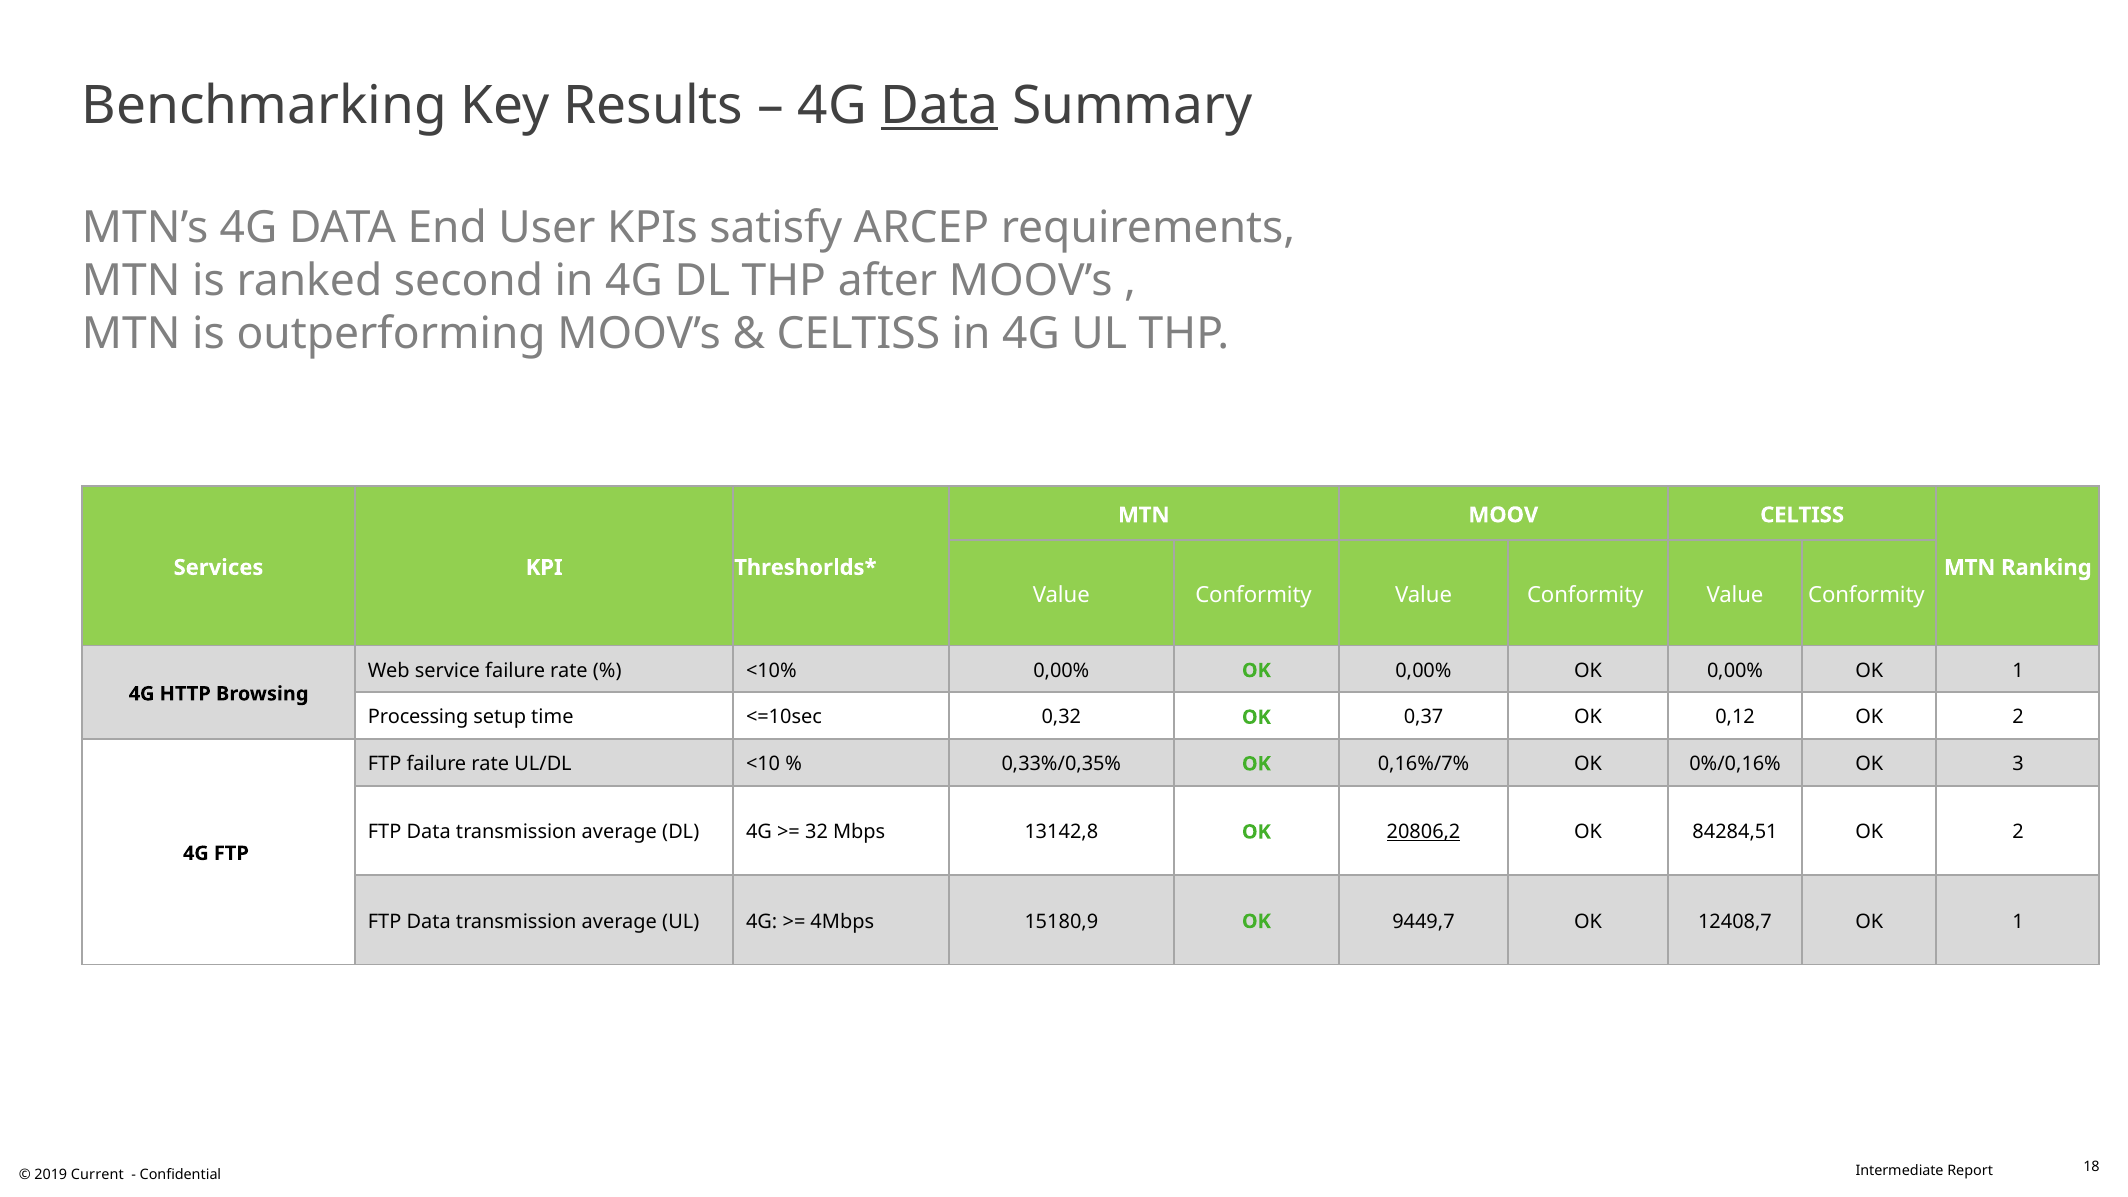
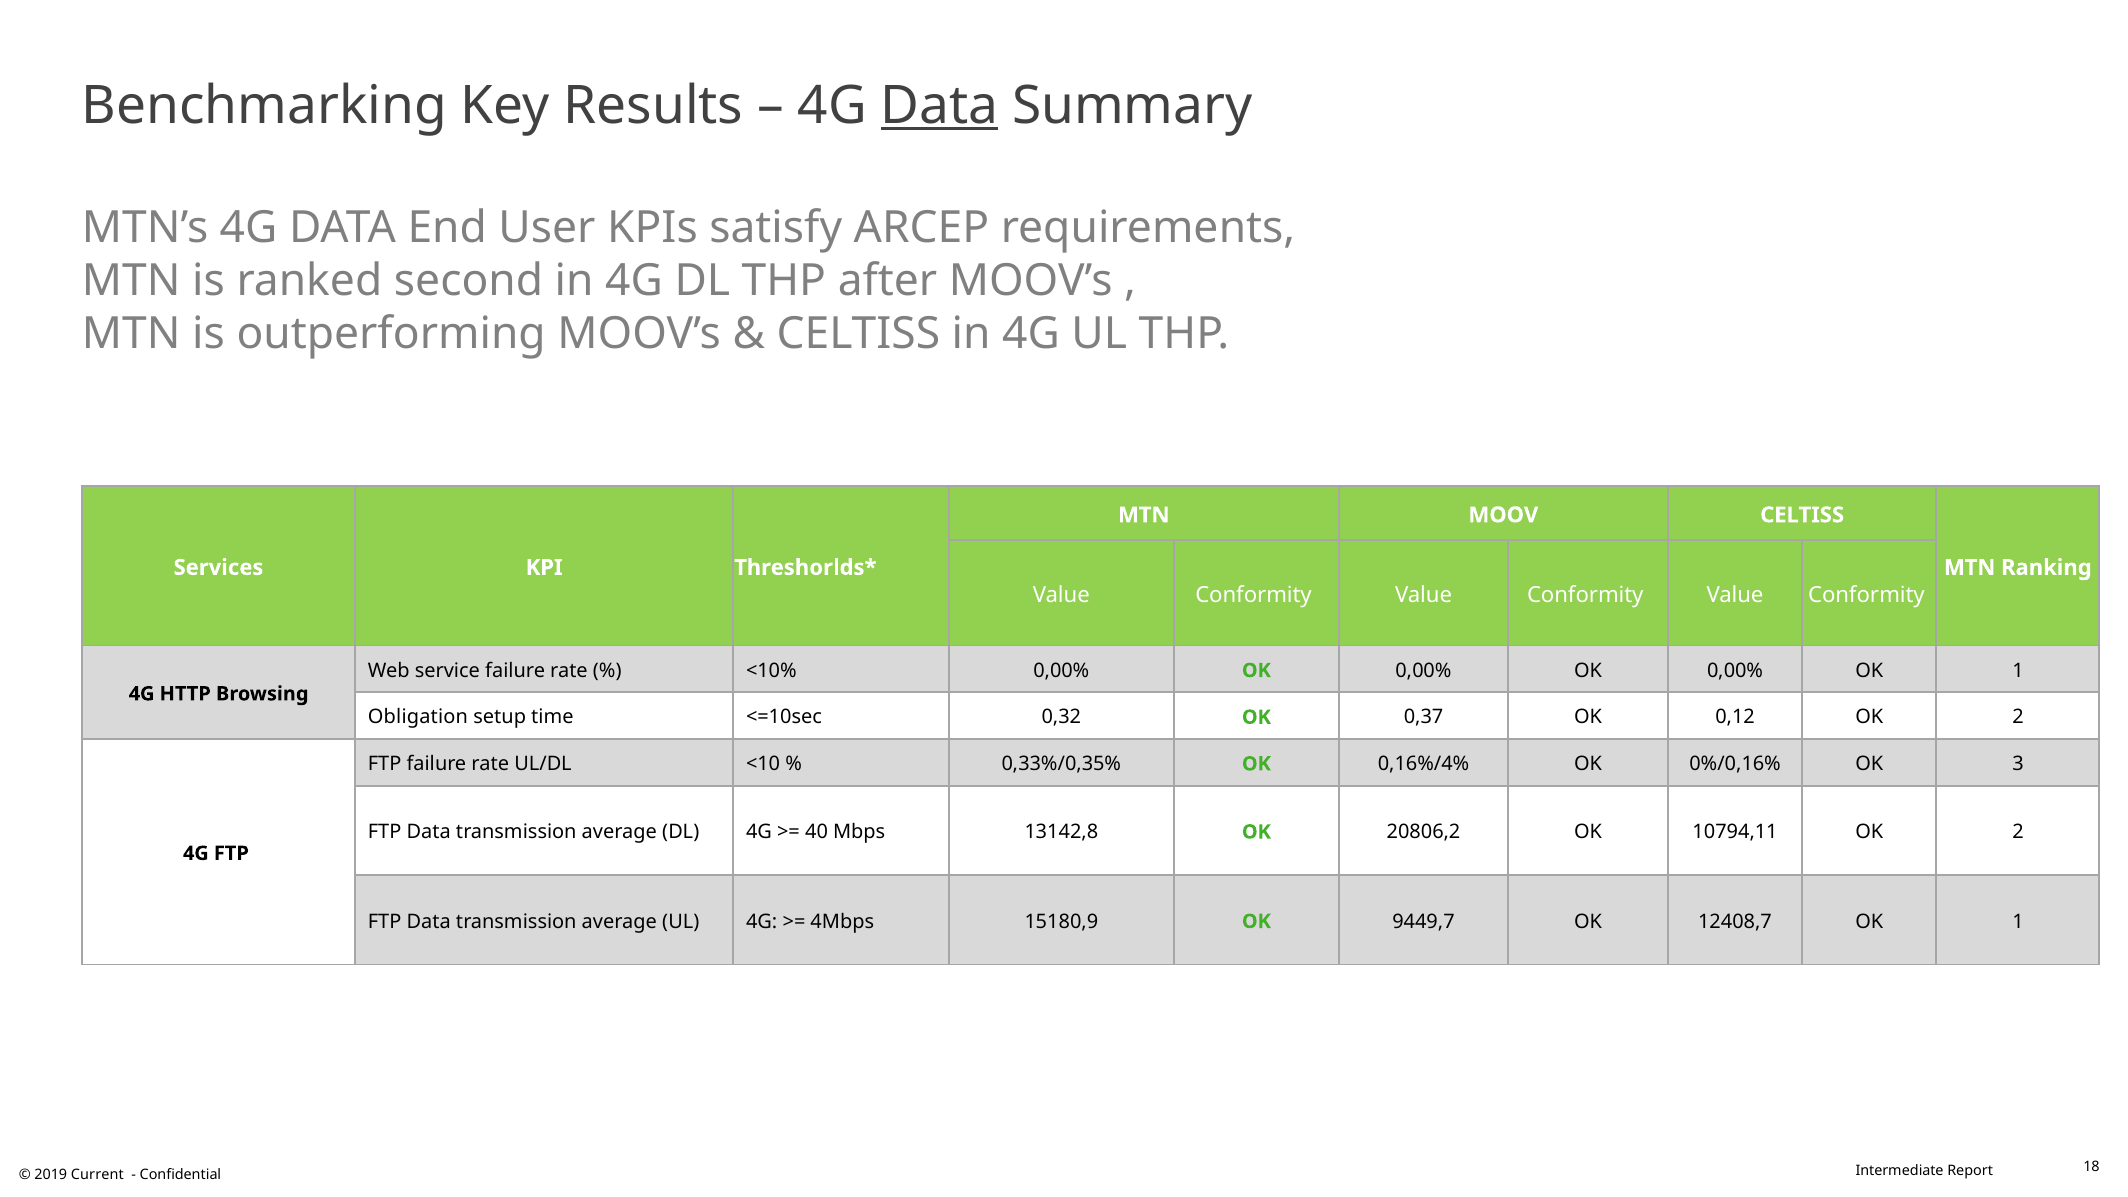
Processing: Processing -> Obligation (418, 717)
0,16%/7%: 0,16%/7% -> 0,16%/4% (1424, 764)
32: 32 -> 40 (817, 832)
20806,2 underline: present -> none (1424, 832)
84284,51: 84284,51 -> 10794,11 (1735, 832)
